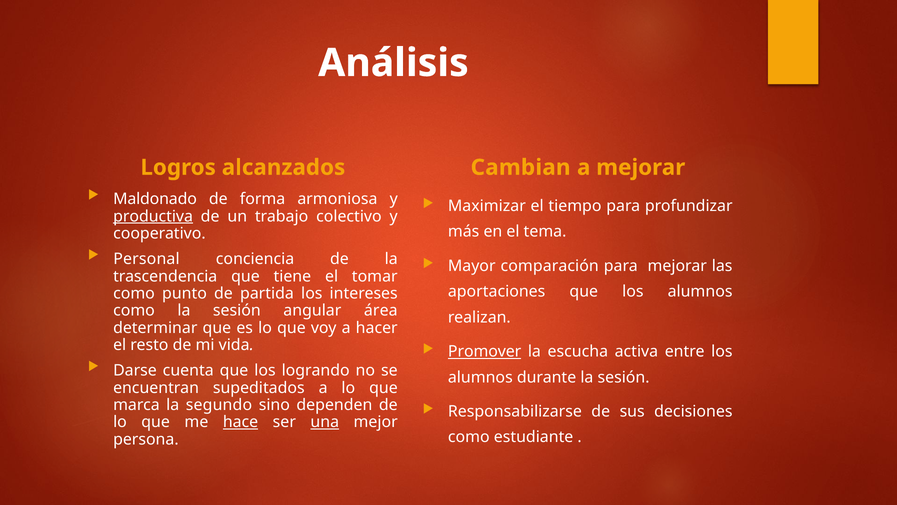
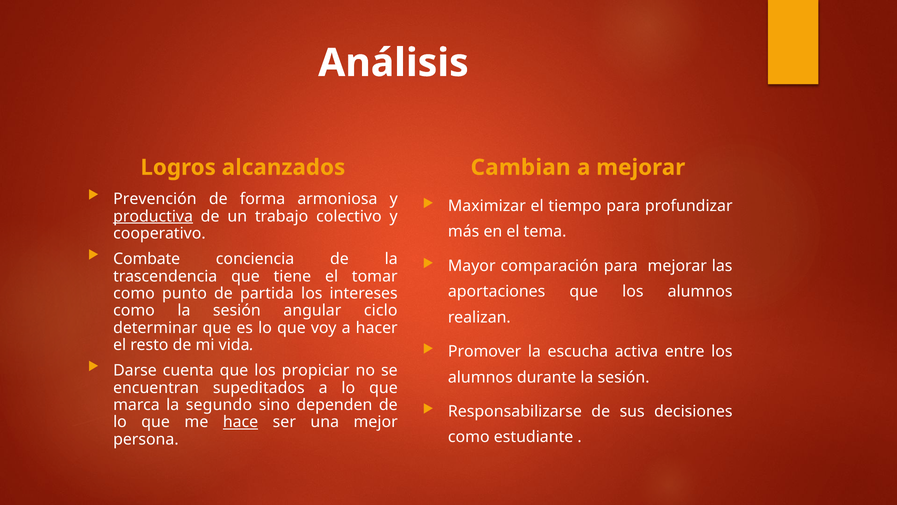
Maldonado: Maldonado -> Prevención (155, 199)
Personal: Personal -> Combate (147, 259)
área: área -> ciclo (381, 310)
Promover underline: present -> none (485, 351)
logrando: logrando -> propiciar (316, 370)
una underline: present -> none (325, 422)
